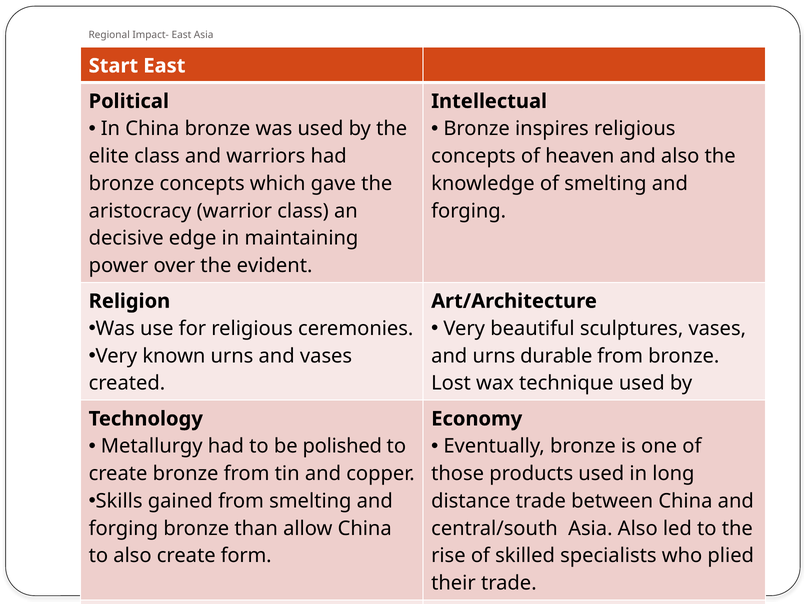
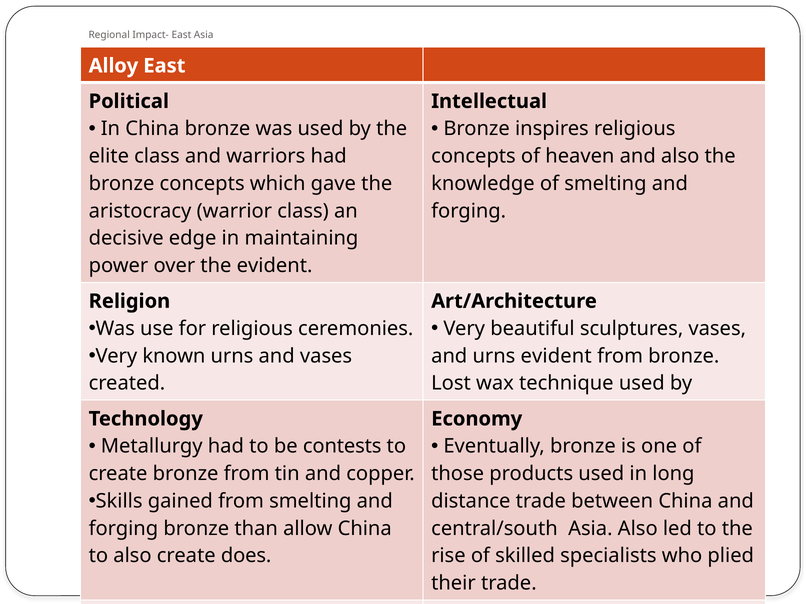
Start: Start -> Alloy (113, 66)
urns durable: durable -> evident (556, 356)
polished: polished -> contests (342, 447)
form: form -> does (246, 556)
